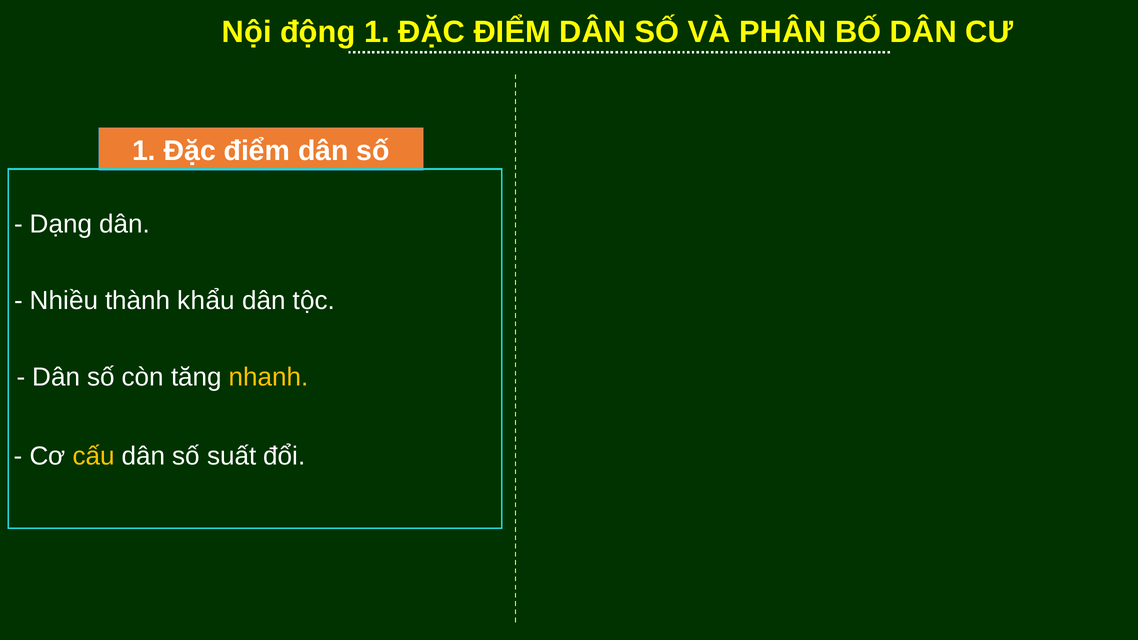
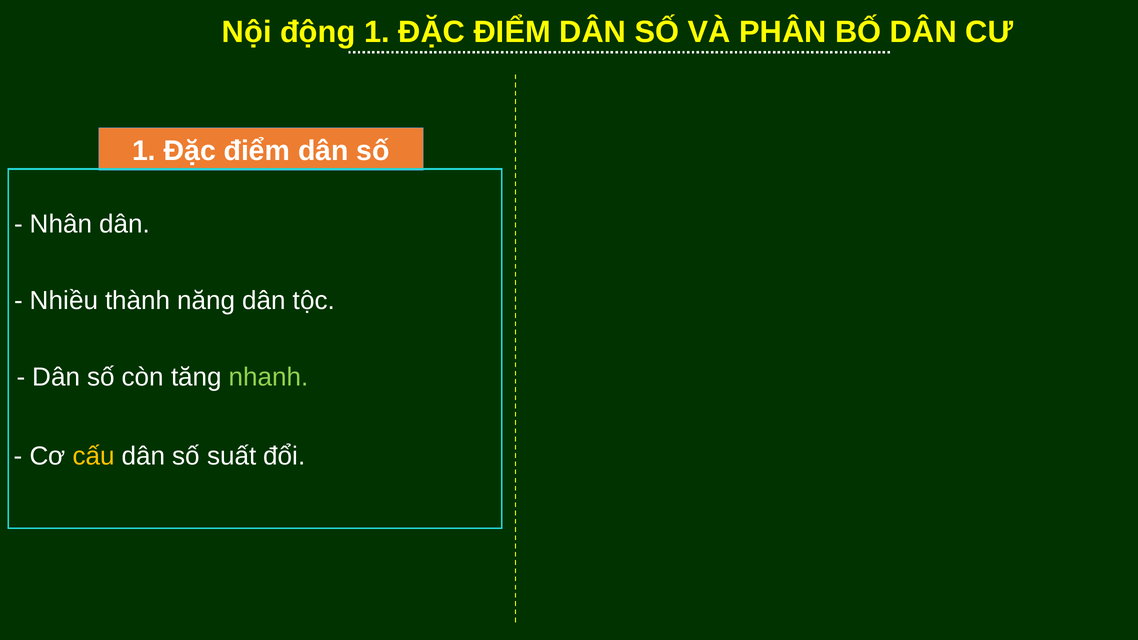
Dạng: Dạng -> Nhân (61, 224)
khẩu: khẩu -> năng (206, 301)
nhanh colour: yellow -> light green (269, 377)
